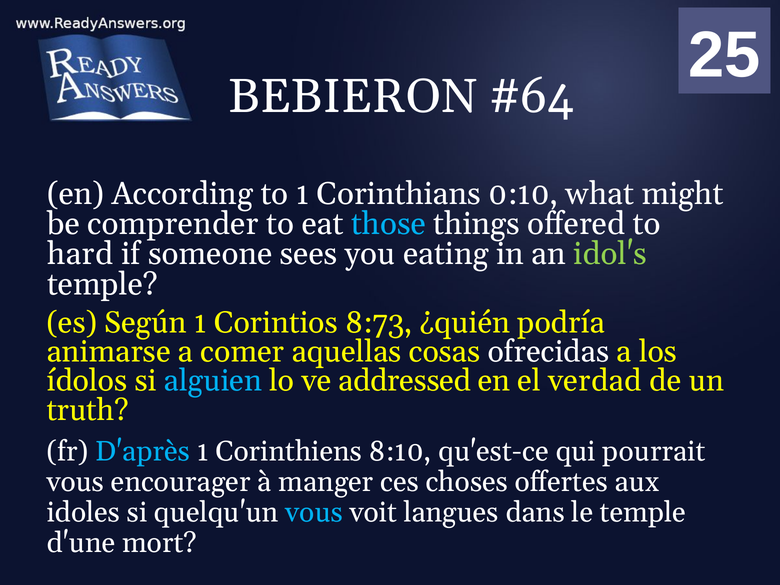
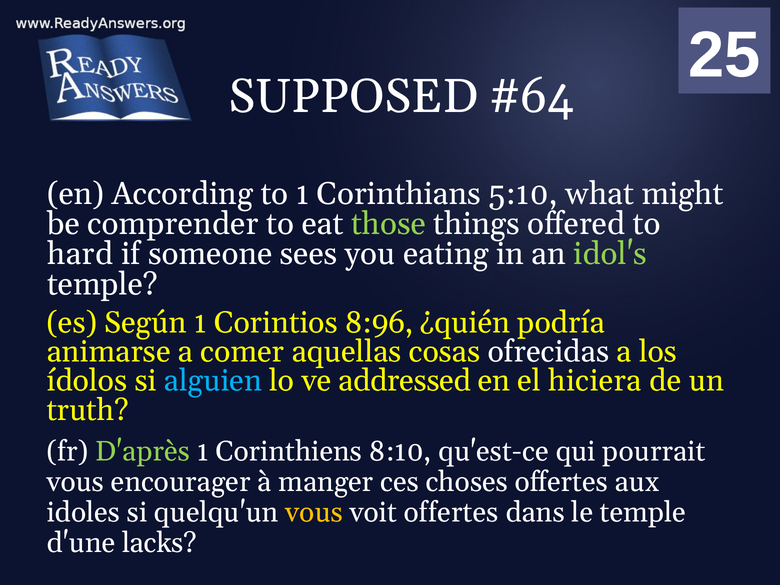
BEBIERON: BEBIERON -> SUPPOSED (354, 96)
0:10: 0:10 -> 5:10 (523, 194)
those colour: light blue -> light green (388, 224)
8:73: 8:73 -> 8:96 (379, 323)
verdad: verdad -> hiciera (595, 381)
D'après colour: light blue -> light green (143, 452)
vous colour: light blue -> yellow (314, 513)
voit langues: langues -> offertes (451, 513)
mort: mort -> lacks (159, 543)
